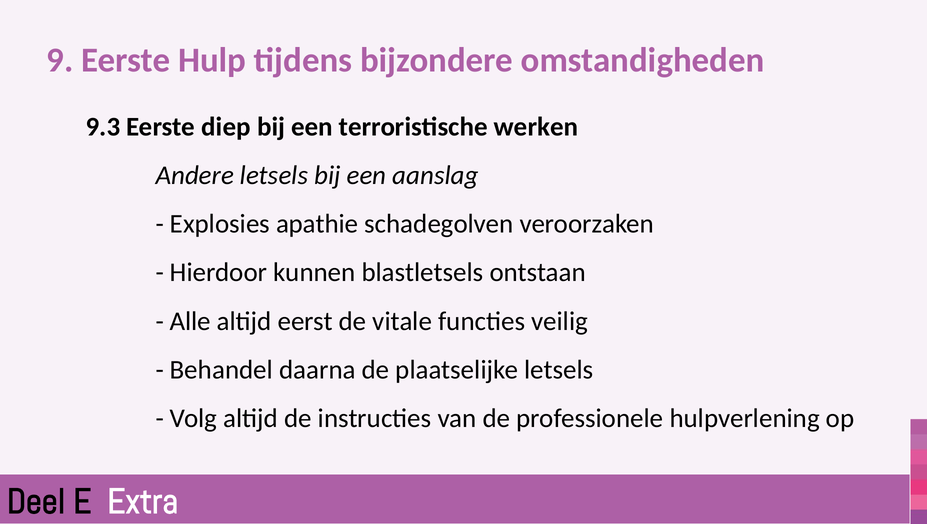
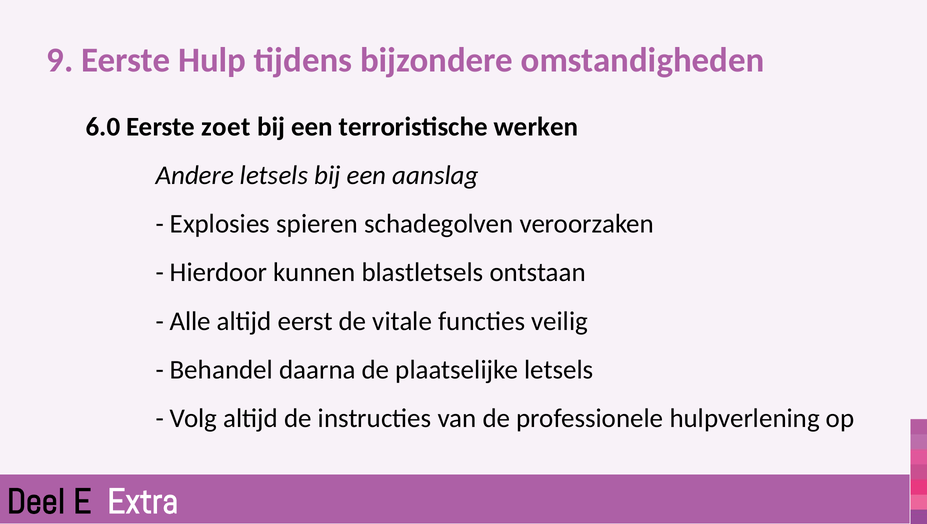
9.3: 9.3 -> 6.0 (103, 127)
diep: diep -> zoet (226, 127)
apathie: apathie -> spieren (317, 224)
